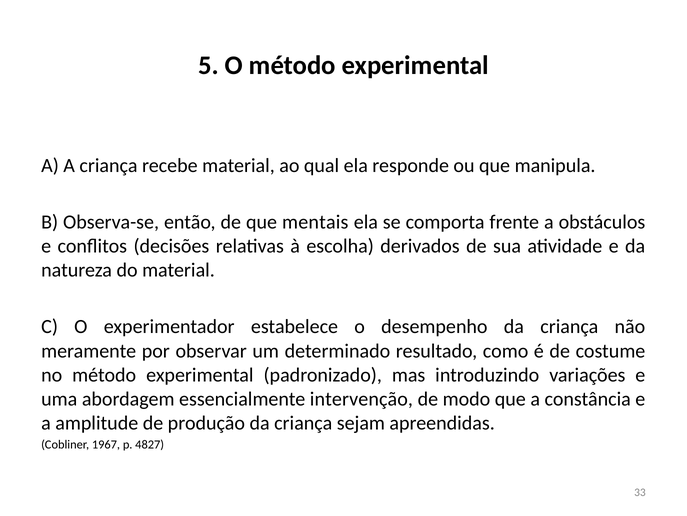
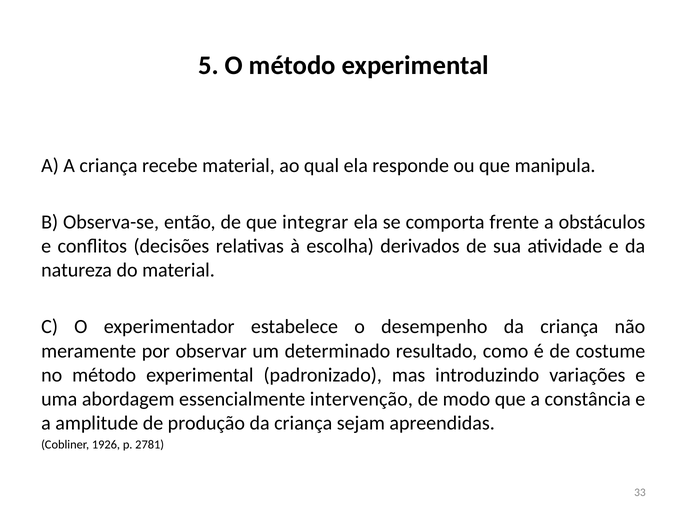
mentais: mentais -> integrar (315, 222)
1967: 1967 -> 1926 (106, 444)
4827: 4827 -> 2781 (150, 444)
